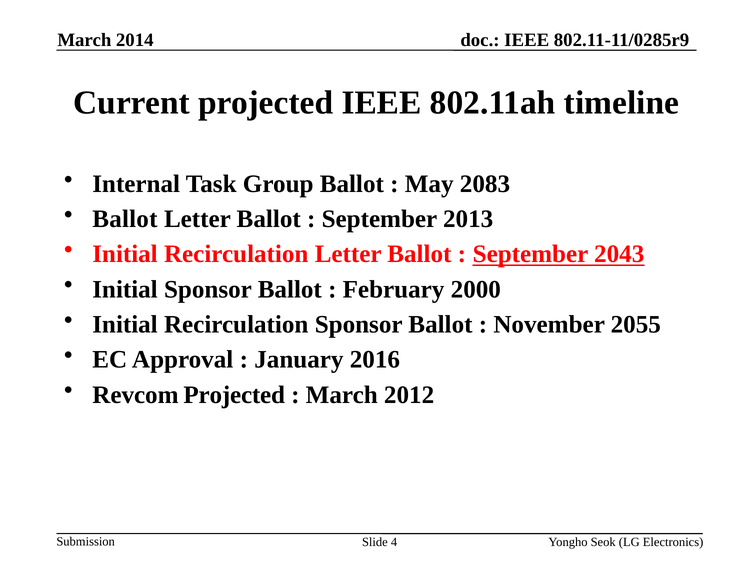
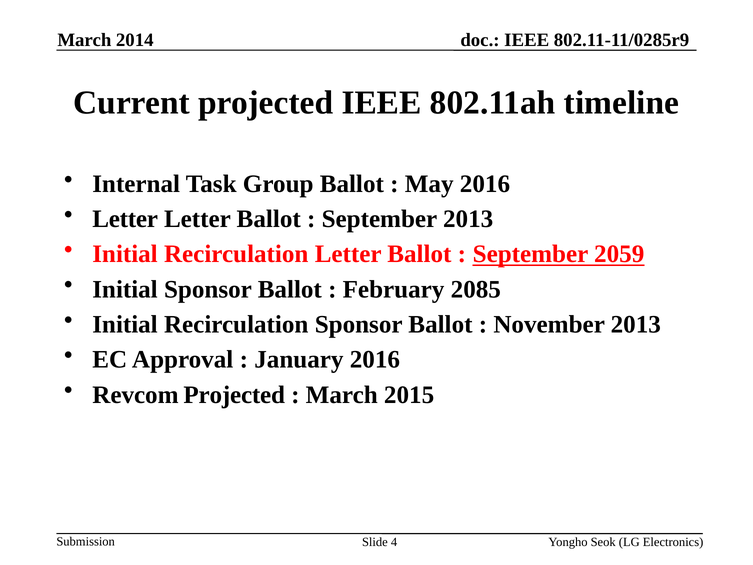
May 2083: 2083 -> 2016 (485, 184)
Ballot: Ballot -> Letter (125, 219)
2043: 2043 -> 2059 (619, 254)
2000: 2000 -> 2085 (476, 289)
November 2055: 2055 -> 2013 (636, 324)
2012: 2012 -> 2015 (409, 395)
